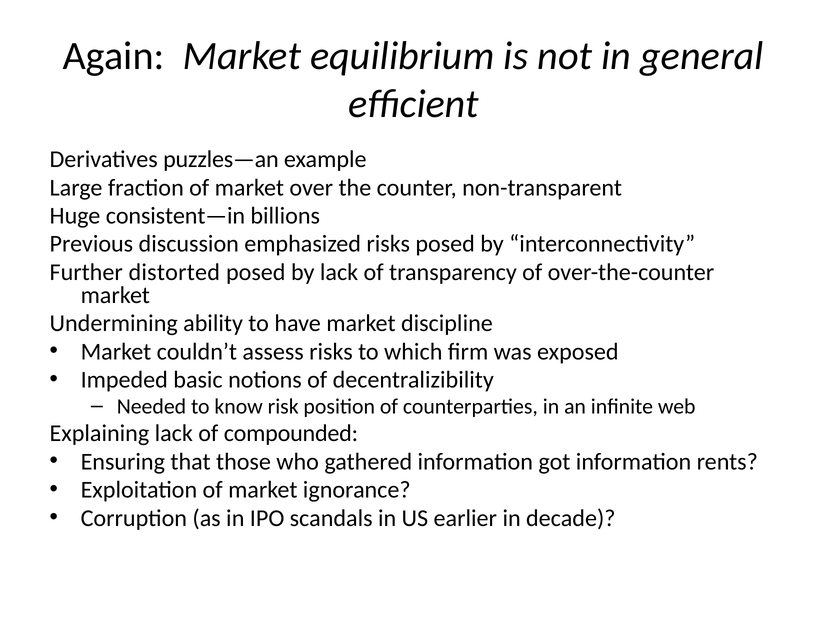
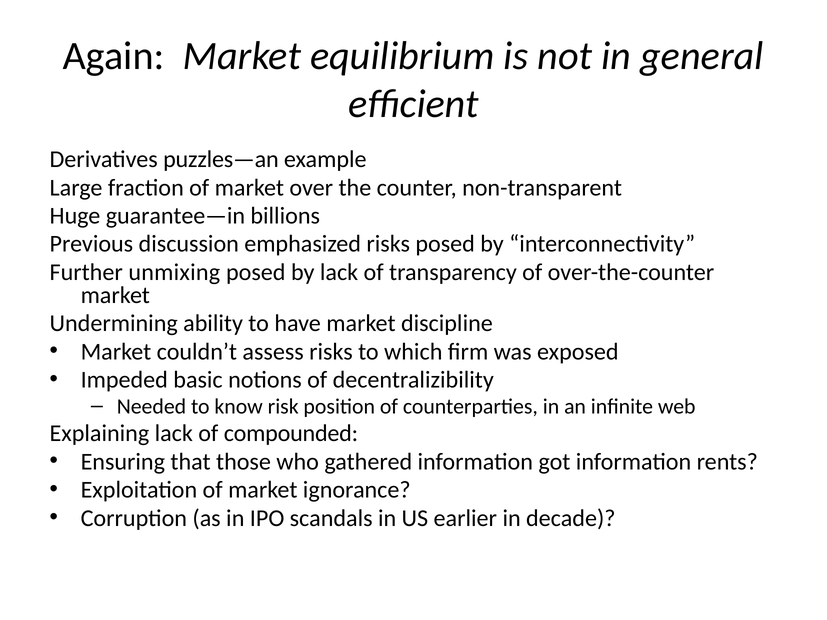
consistent—in: consistent—in -> guarantee—in (175, 216)
distorted: distorted -> unmixing (174, 272)
